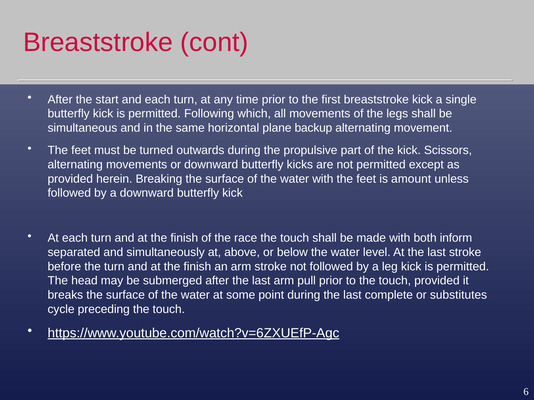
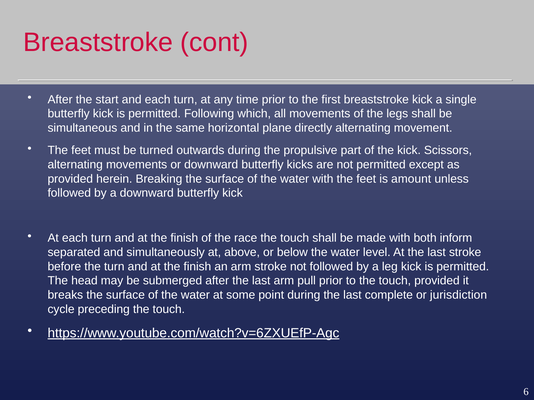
backup: backup -> directly (313, 128)
substitutes: substitutes -> jurisdiction (458, 295)
